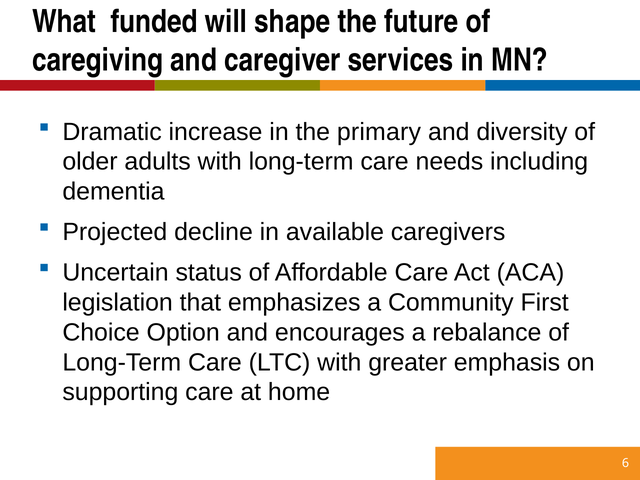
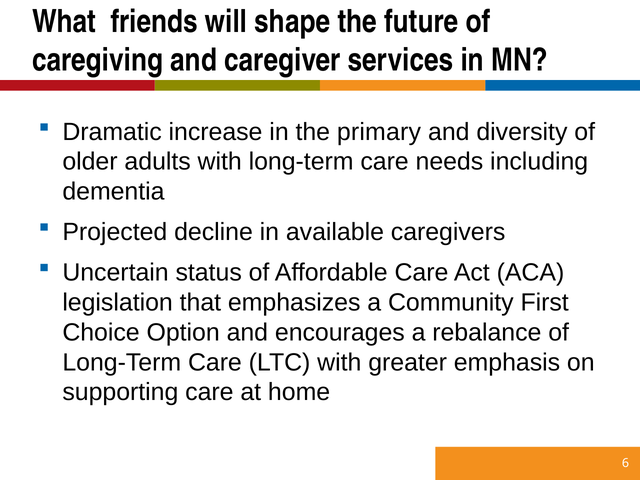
funded: funded -> friends (154, 22)
